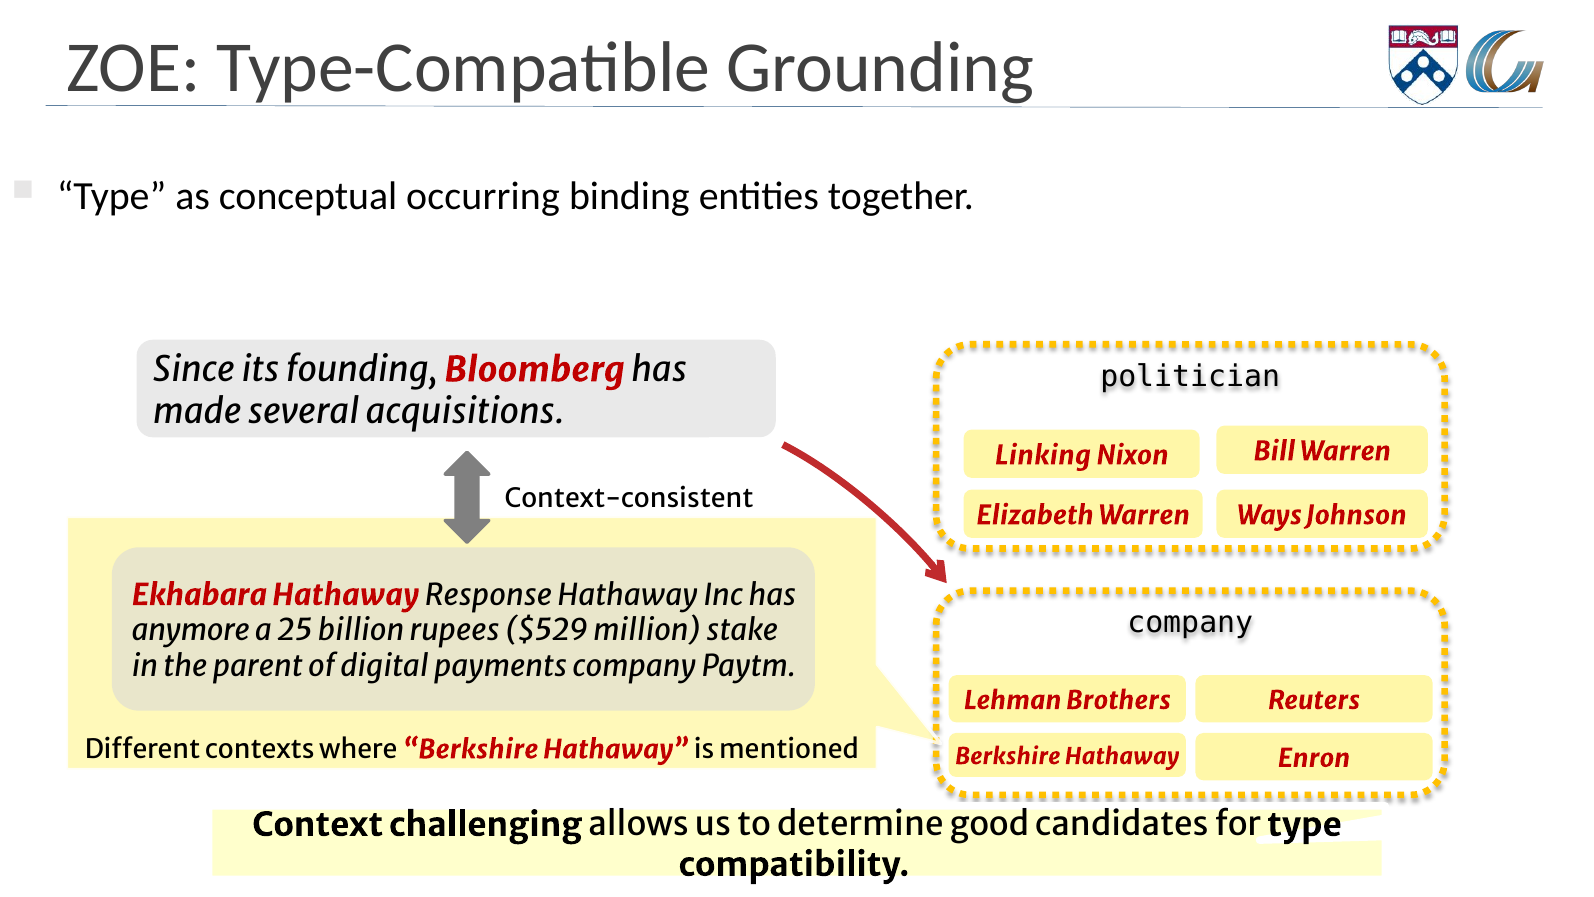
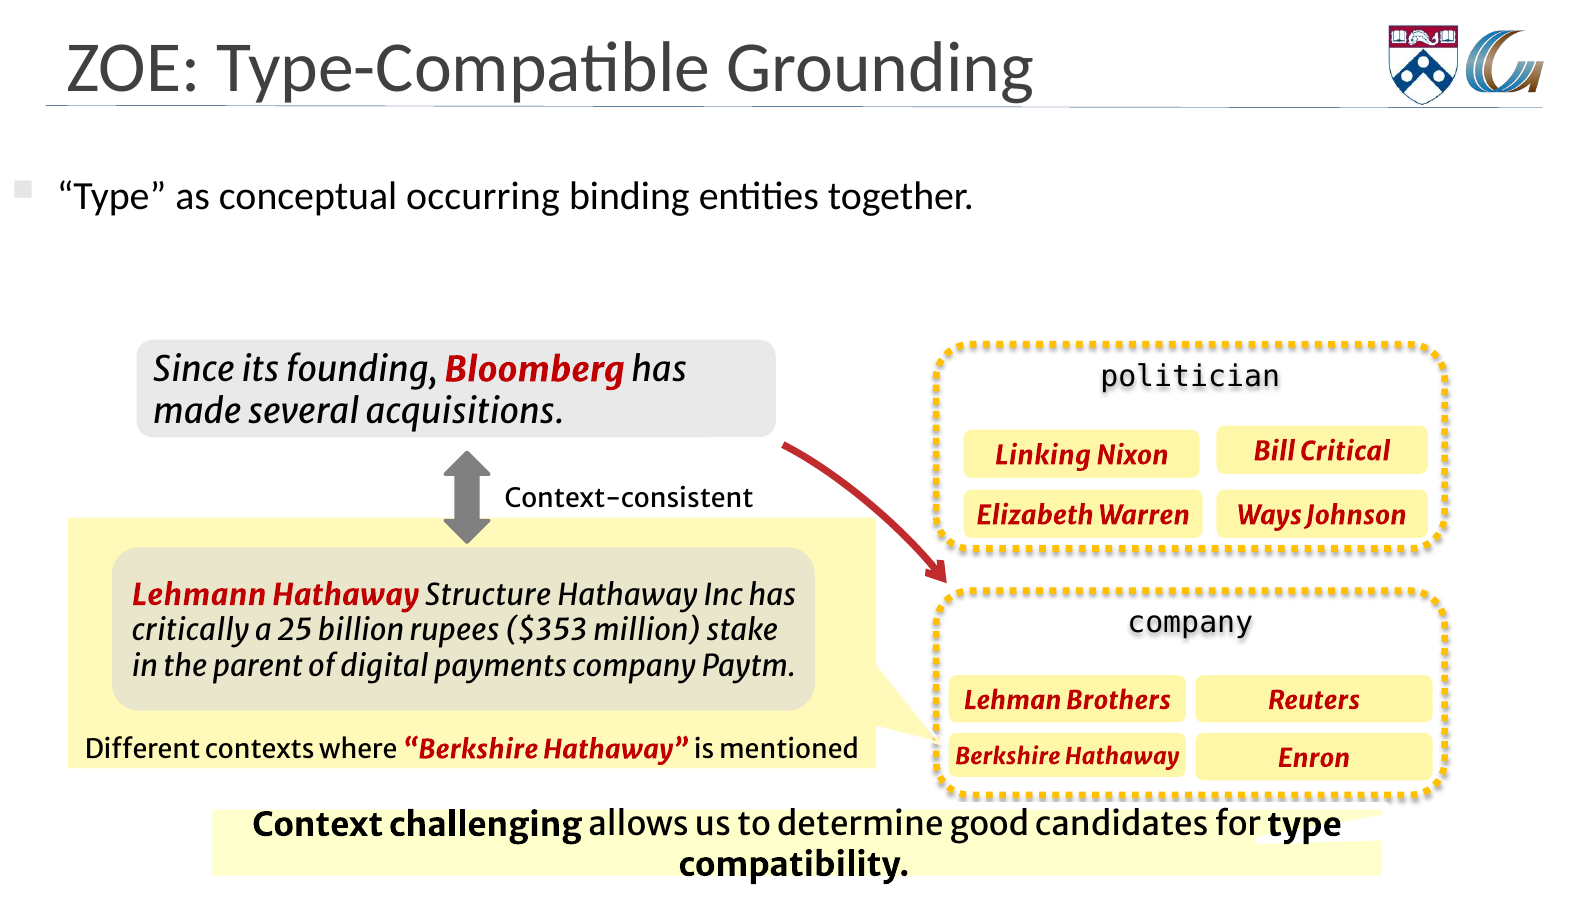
Bill Warren: Warren -> Critical (1345, 451)
Ekhabara: Ekhabara -> Lehmann (199, 595)
Response: Response -> Structure (488, 595)
anymore: anymore -> critically (191, 631)
$529: $529 -> $353 (546, 631)
